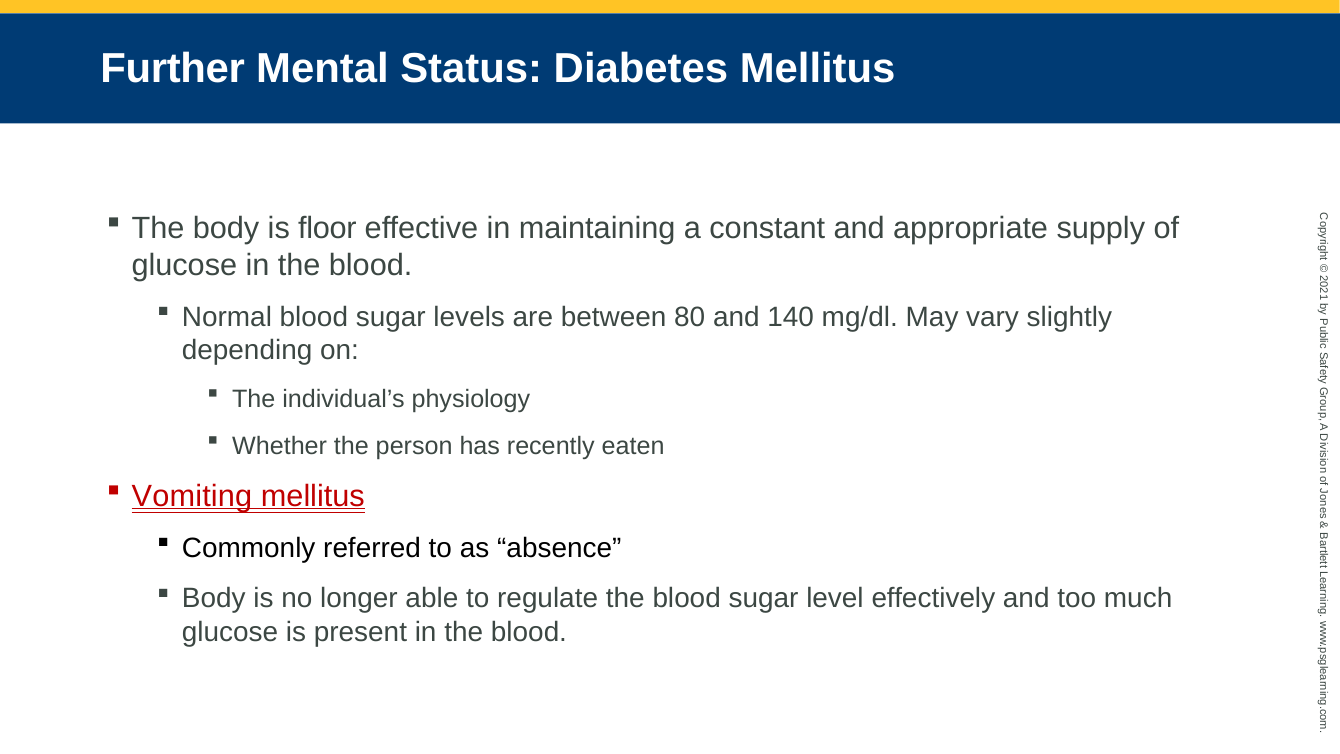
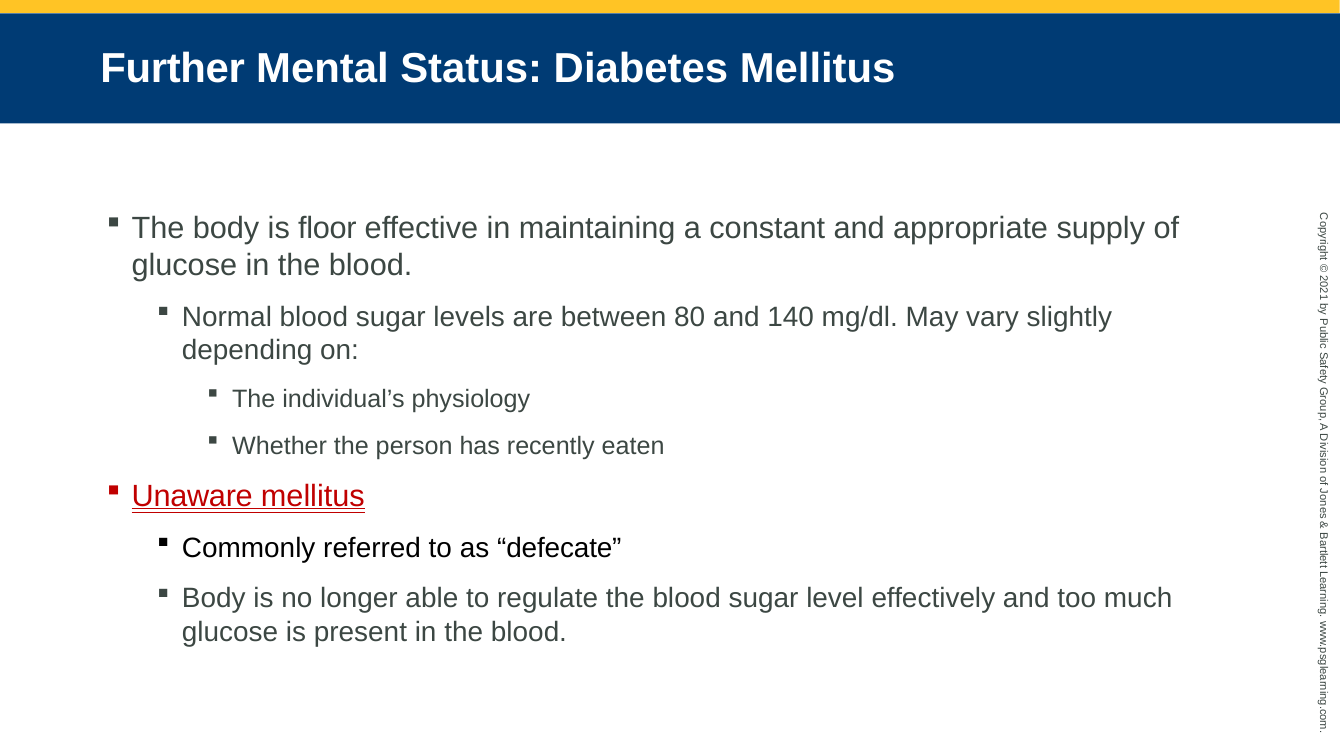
Vomiting: Vomiting -> Unaware (192, 496)
absence: absence -> defecate (559, 548)
